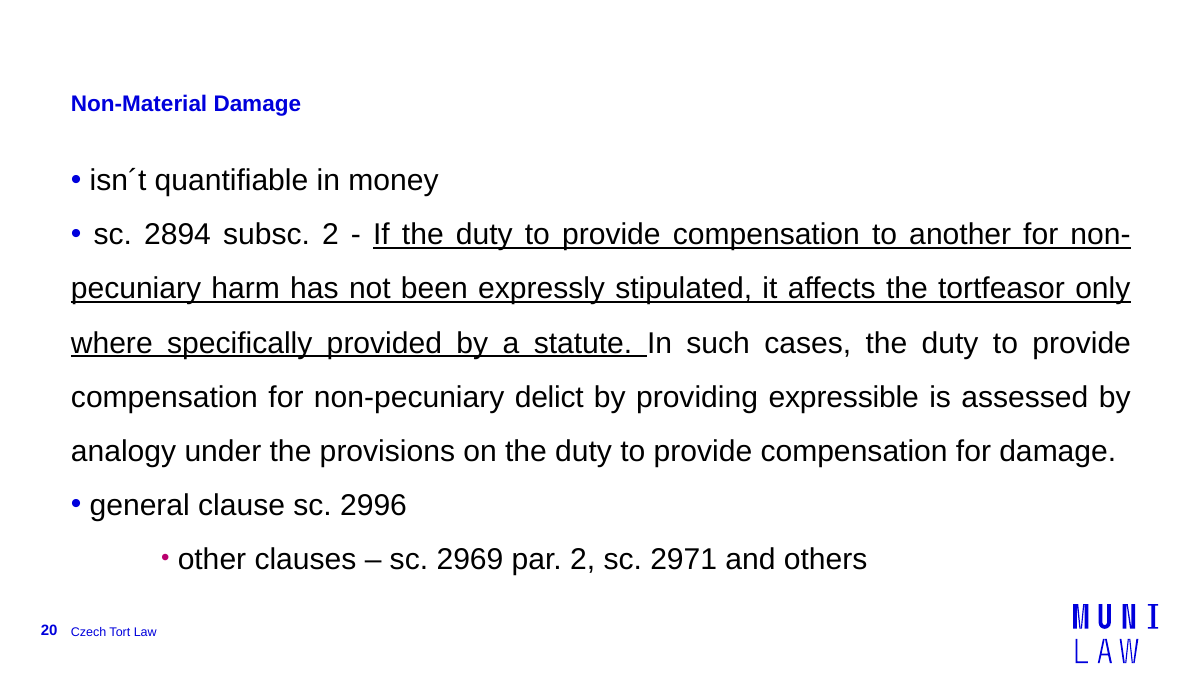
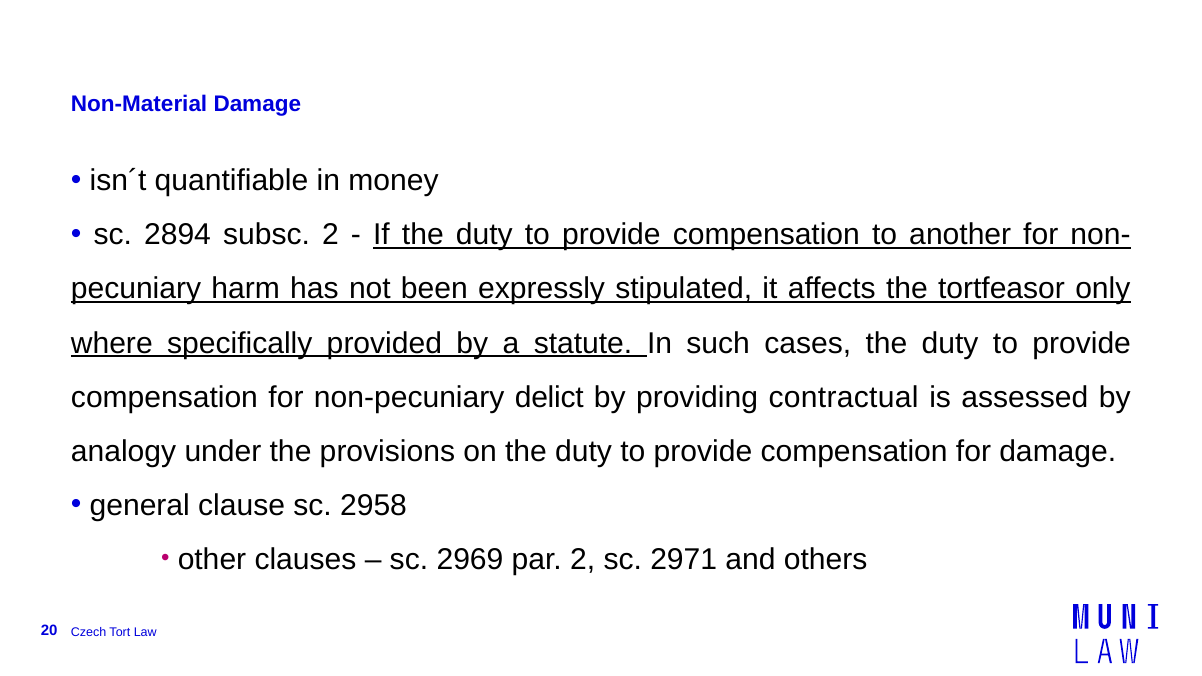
expressible: expressible -> contractual (844, 397)
2996: 2996 -> 2958 (374, 505)
